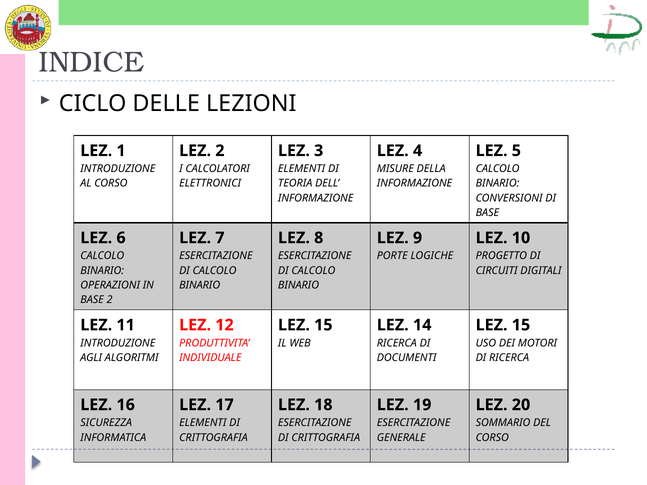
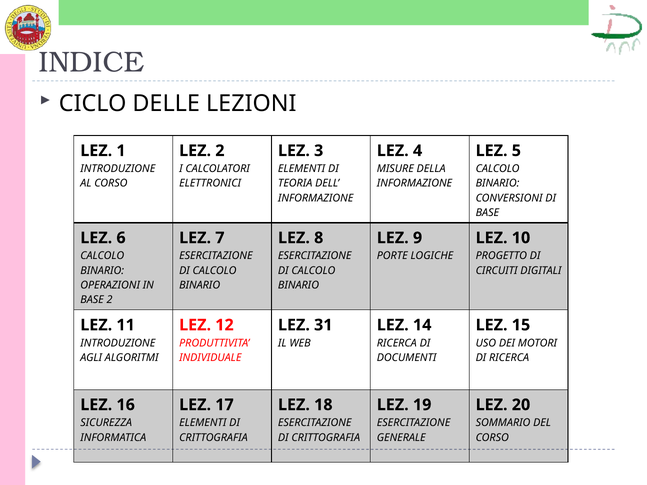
15: 15 -> 31 (323, 325)
